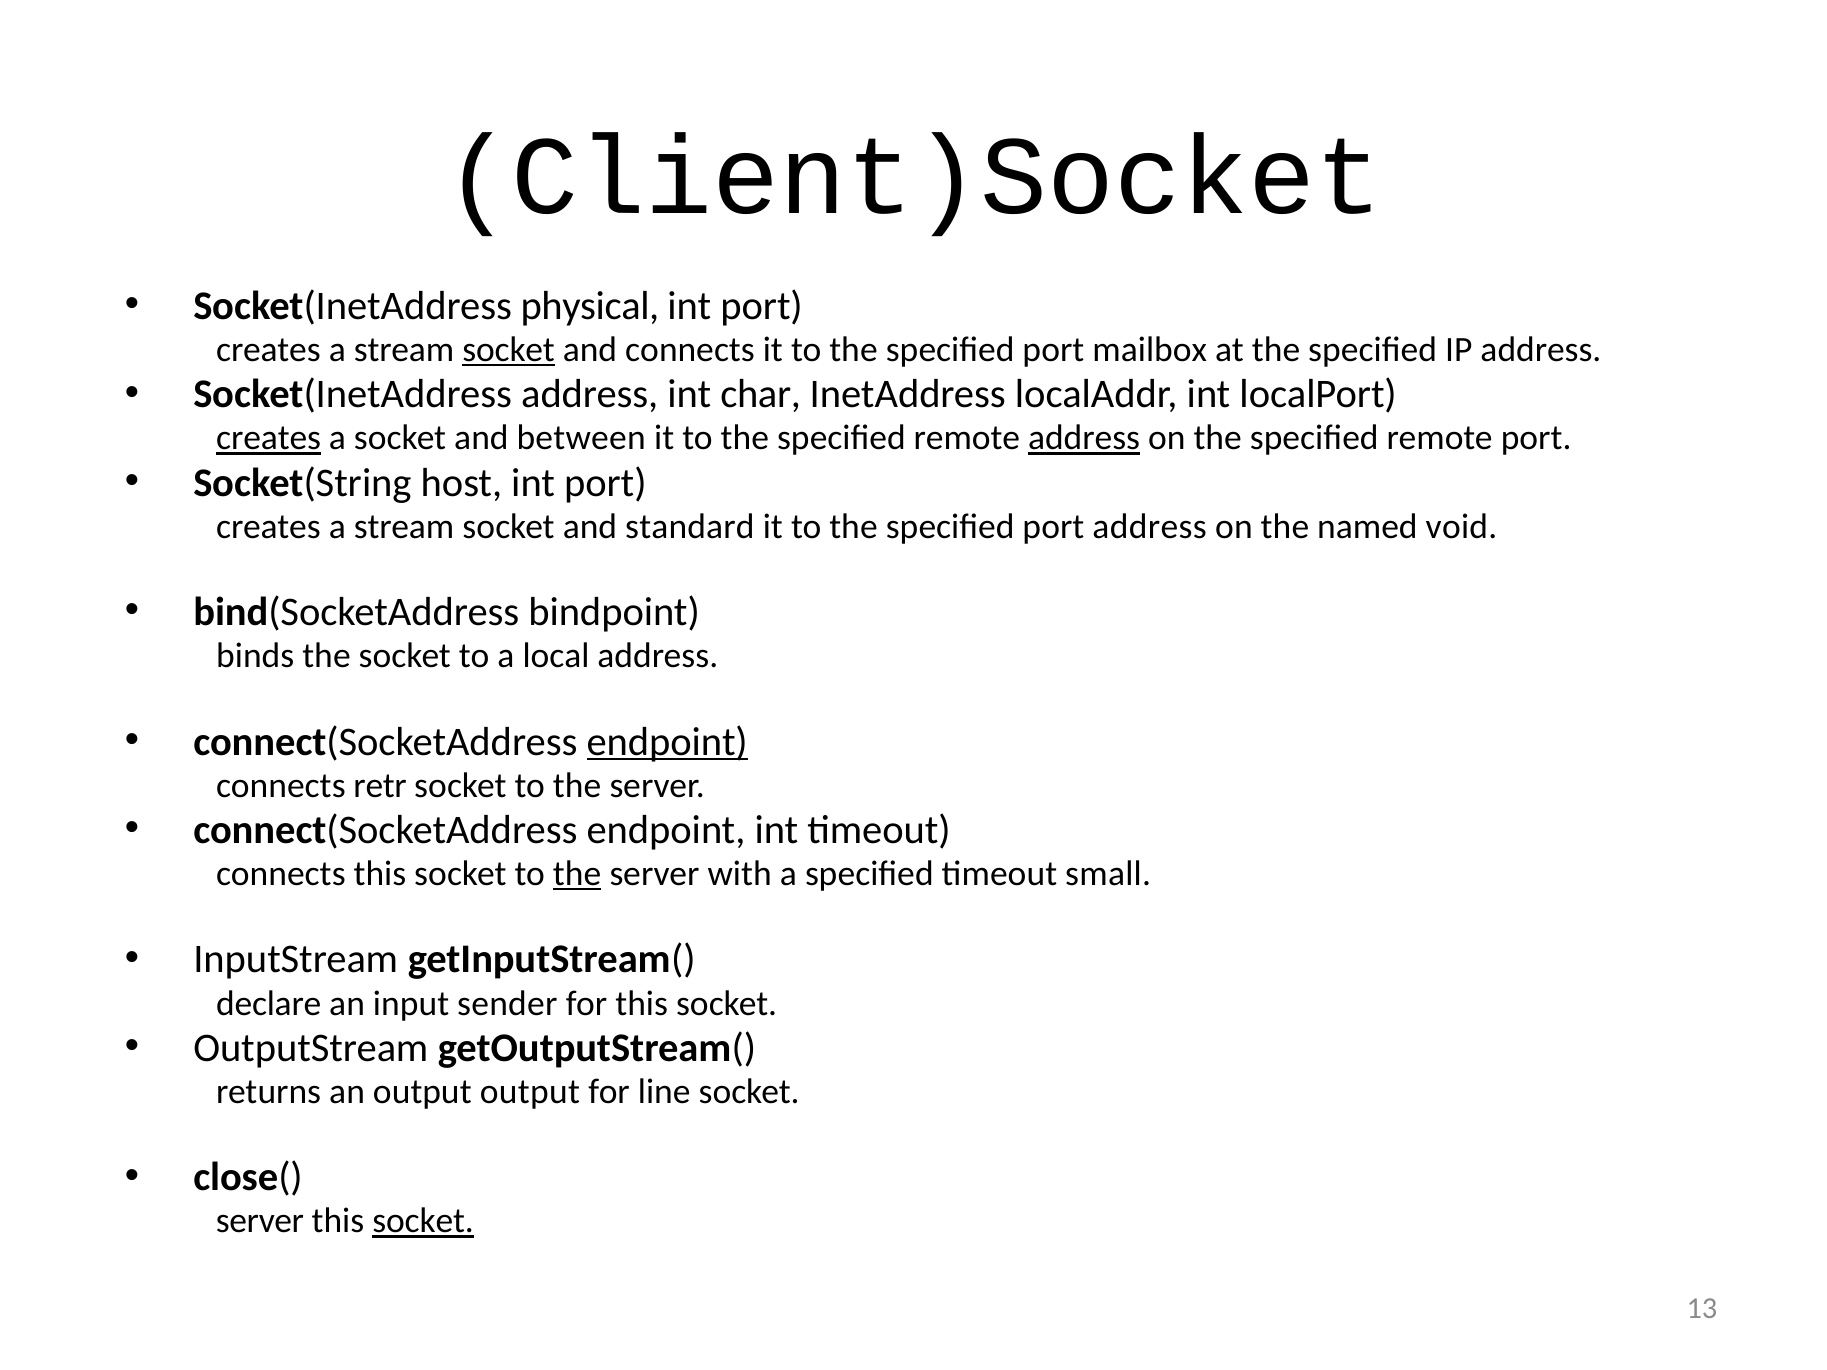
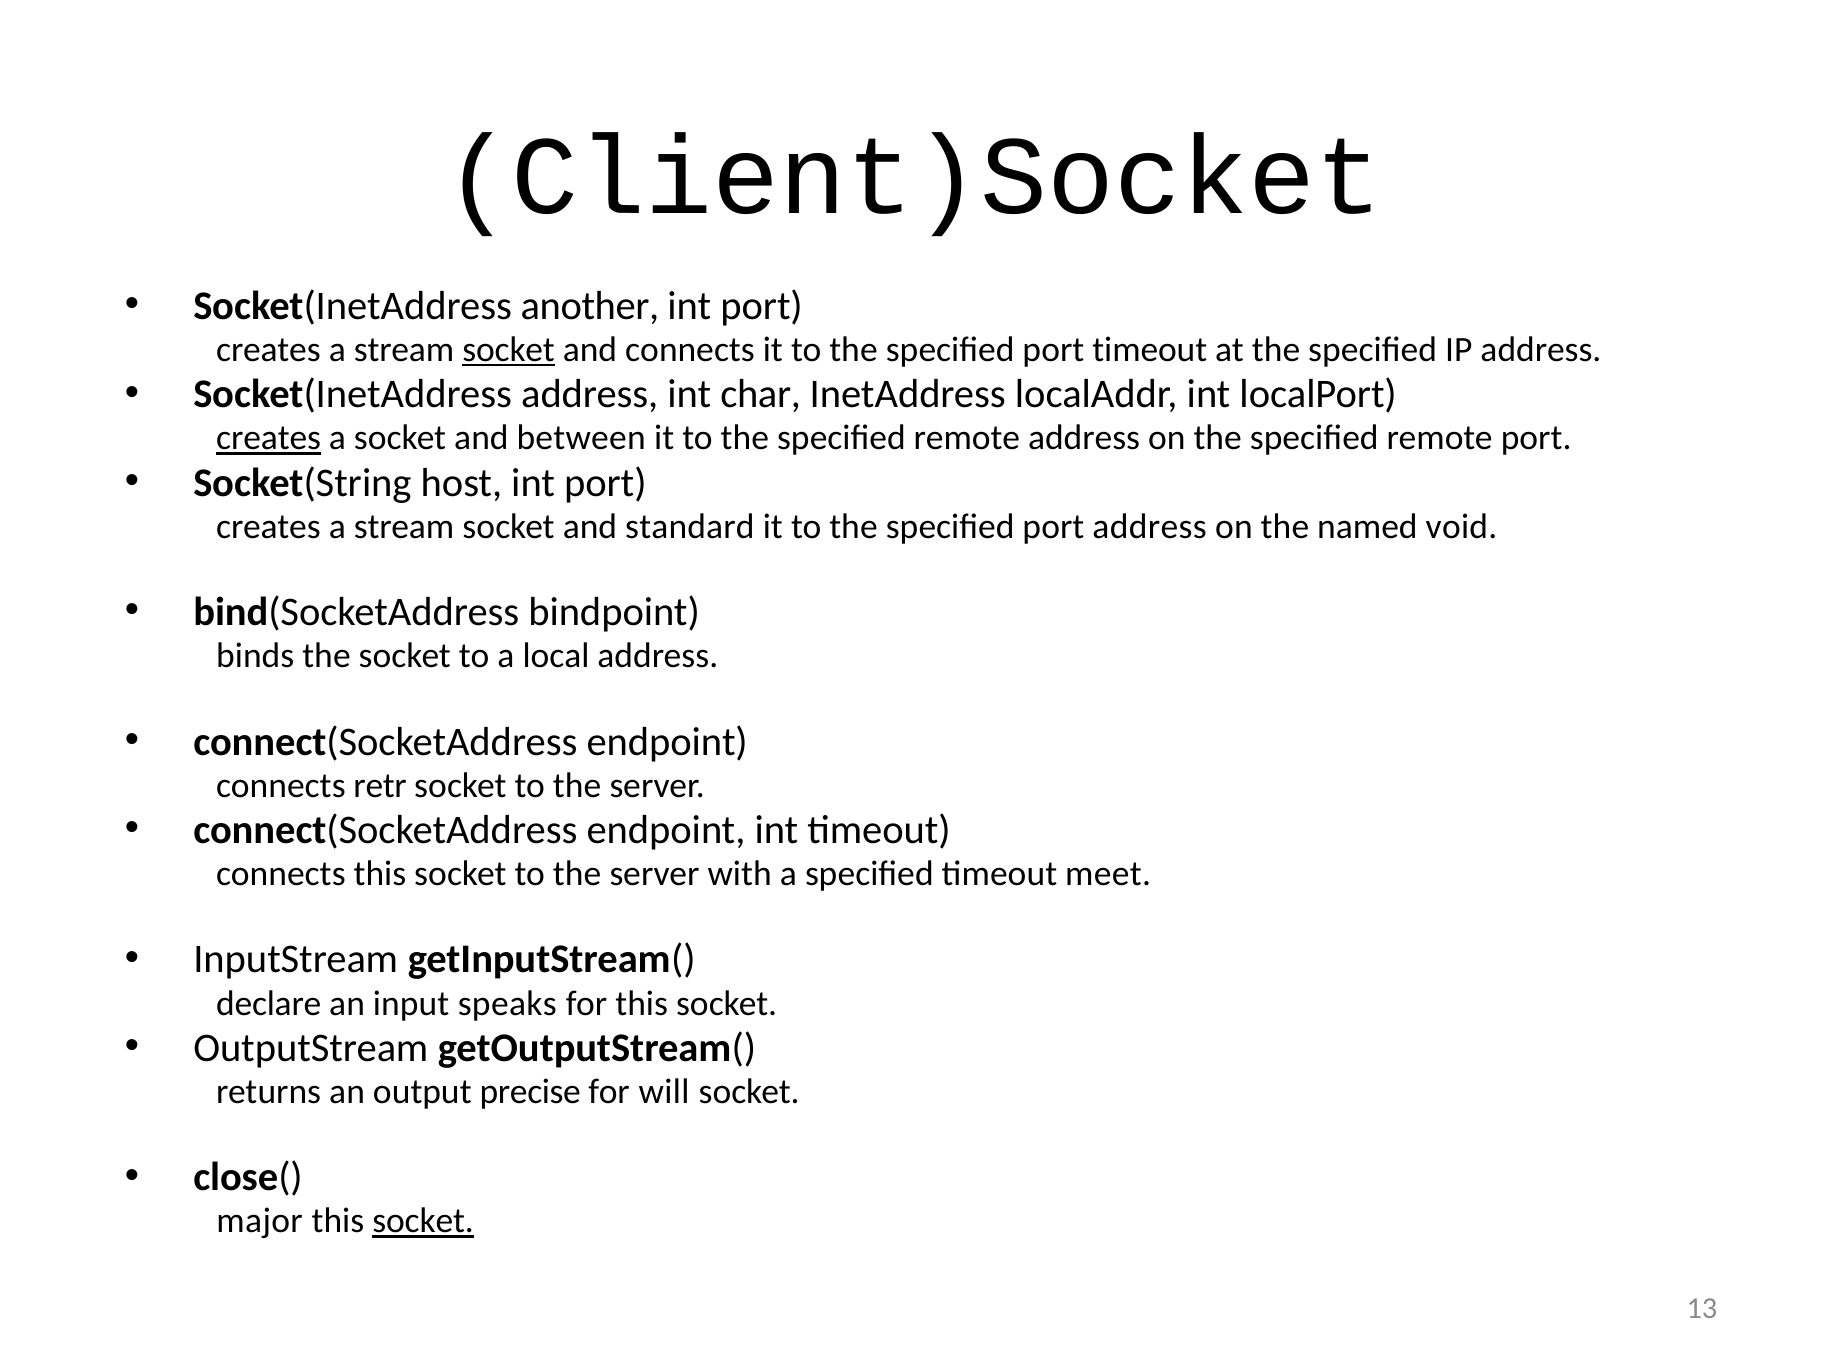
physical: physical -> another (590, 306)
port mailbox: mailbox -> timeout (1150, 350)
address underline: present -> none (1084, 438)
endpoint underline: present -> none (667, 742)
the underline: present -> none (577, 874)
small: small -> meet (1108, 874)
sender: sender -> speaks (507, 1004)
output output: output -> precise (530, 1092)
line: line -> will (664, 1092)
server: server -> major (260, 1221)
